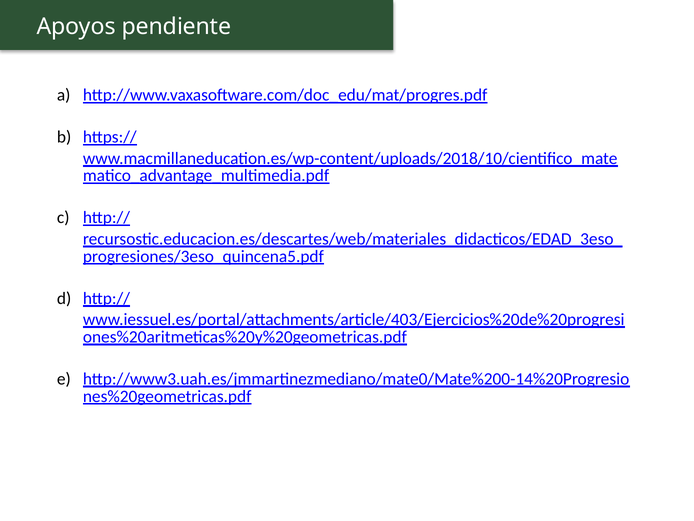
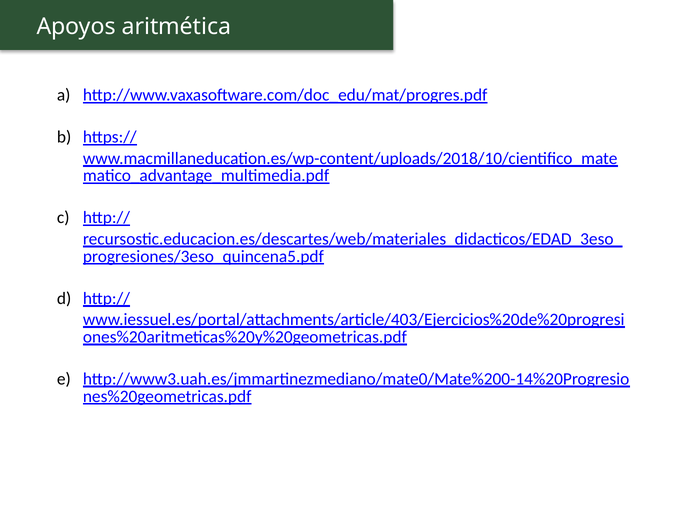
pendiente: pendiente -> aritmética (176, 27)
